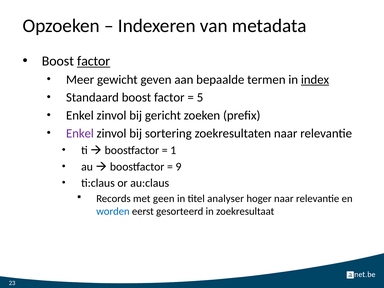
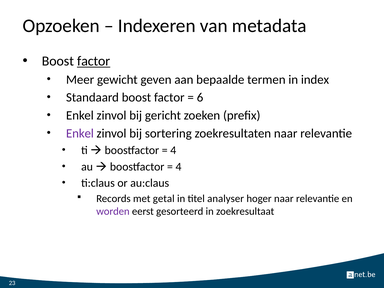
index underline: present -> none (315, 80)
5: 5 -> 6 (200, 98)
1: 1 -> 4 (173, 150)
9: 9 -> 4 (178, 167)
geen: geen -> getal (164, 199)
worden colour: blue -> purple (113, 211)
